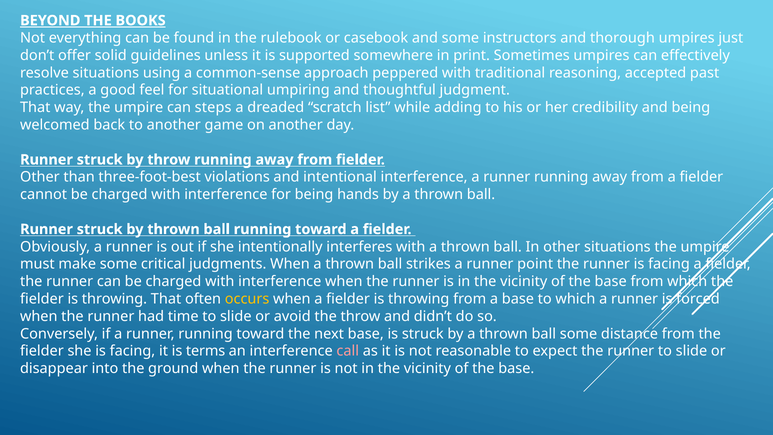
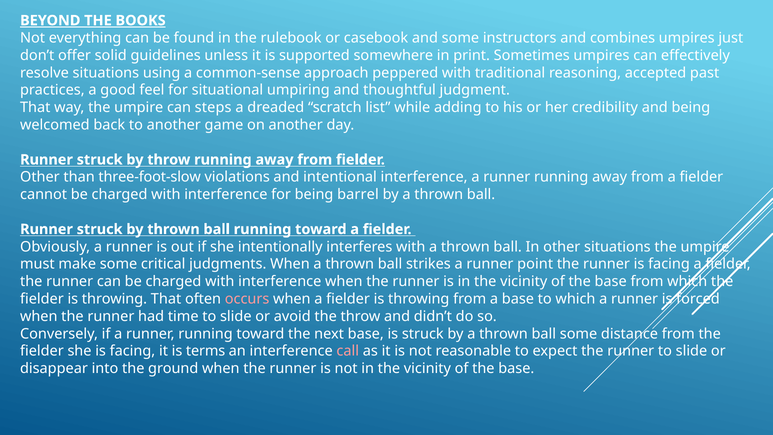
thorough: thorough -> combines (623, 38)
three-foot-best: three-foot-best -> three-foot-slow (150, 177)
hands: hands -> barrel (358, 194)
occurs colour: yellow -> pink (247, 299)
